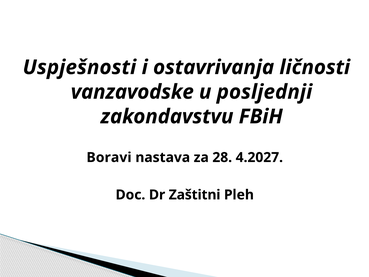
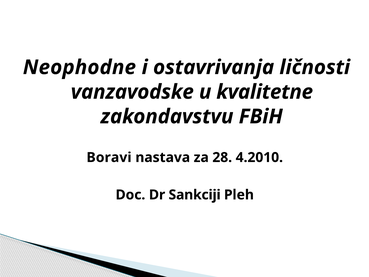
Uspješnosti: Uspješnosti -> Neophodne (79, 67)
posljednji: posljednji -> kvalitetne (265, 92)
4.2027: 4.2027 -> 4.2010 (259, 157)
Zaštitni: Zaštitni -> Sankciji (195, 195)
